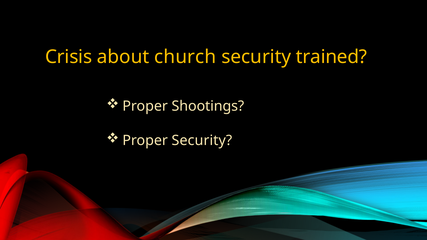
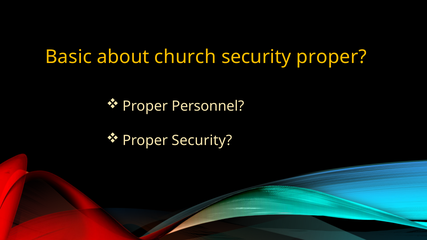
Crisis: Crisis -> Basic (68, 57)
security trained: trained -> proper (331, 57)
Shootings: Shootings -> Personnel (208, 106)
